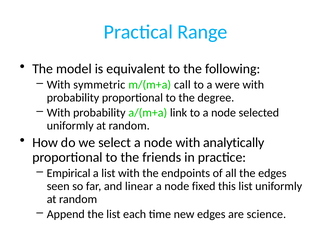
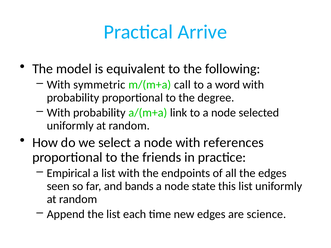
Range: Range -> Arrive (202, 32)
were: were -> word (227, 85)
analytically: analytically -> references (234, 143)
linear: linear -> bands (139, 186)
fixed: fixed -> state (204, 186)
